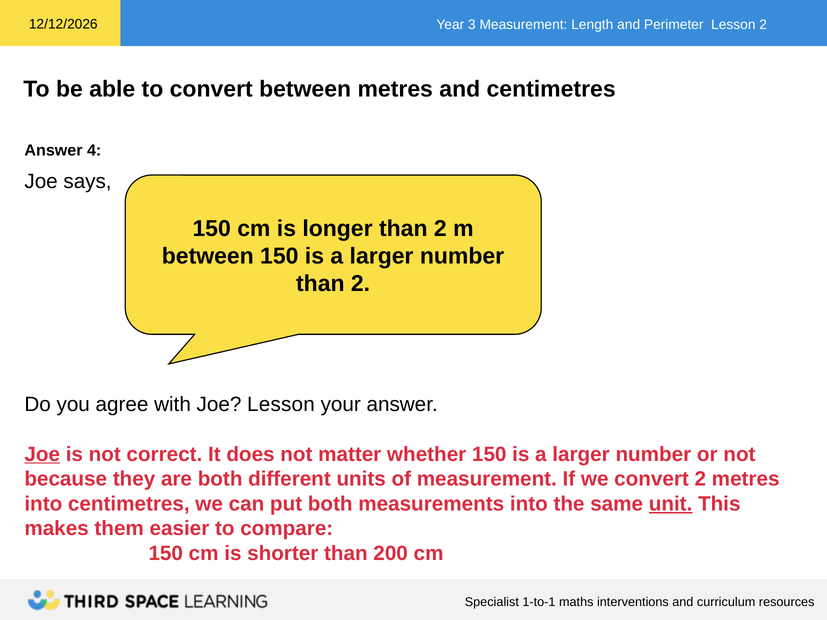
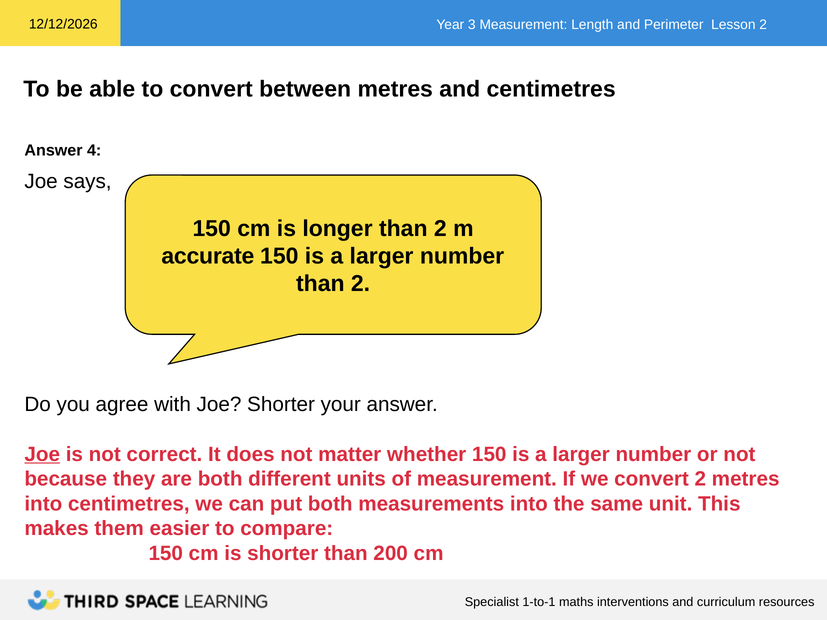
between: between -> accurate (208, 256)
Joe Lesson: Lesson -> Shorter (281, 405)
unit underline: present -> none (671, 504)
